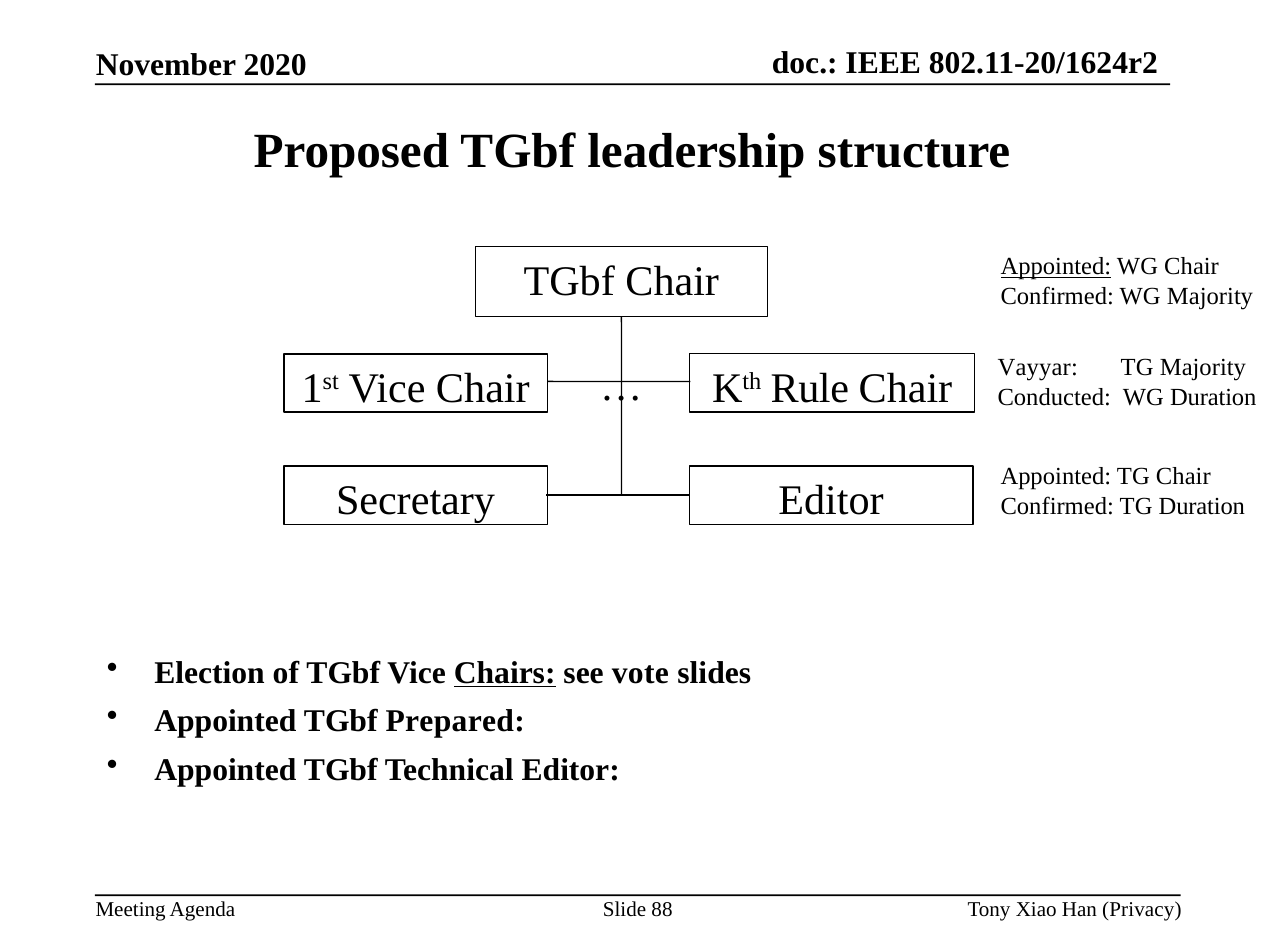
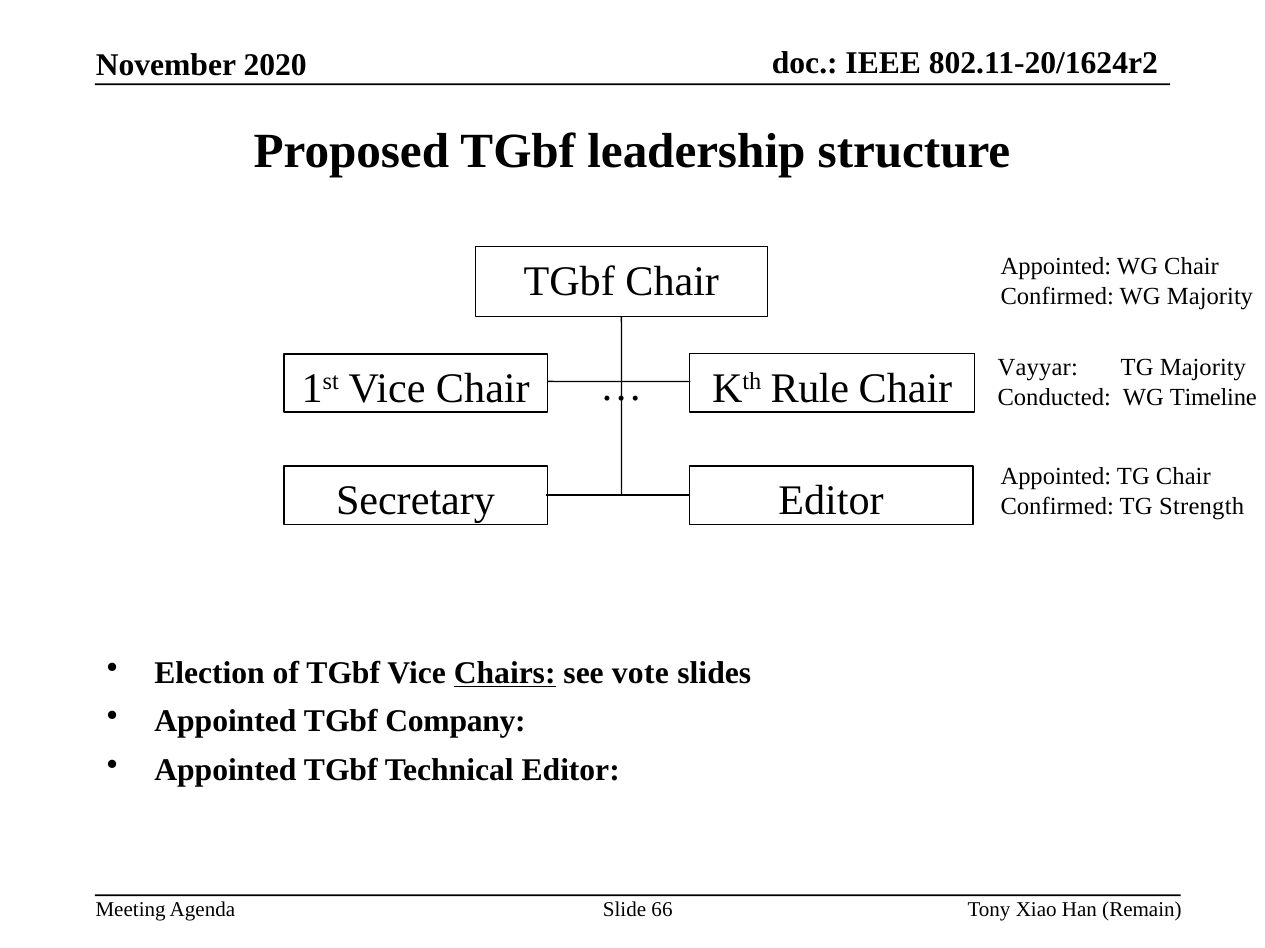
Appointed underline: present -> none (1056, 267)
WG Duration: Duration -> Timeline (1213, 397)
TG Duration: Duration -> Strength (1202, 507)
Prepared: Prepared -> Company (456, 722)
88: 88 -> 66 (662, 910)
Privacy: Privacy -> Remain (1142, 910)
